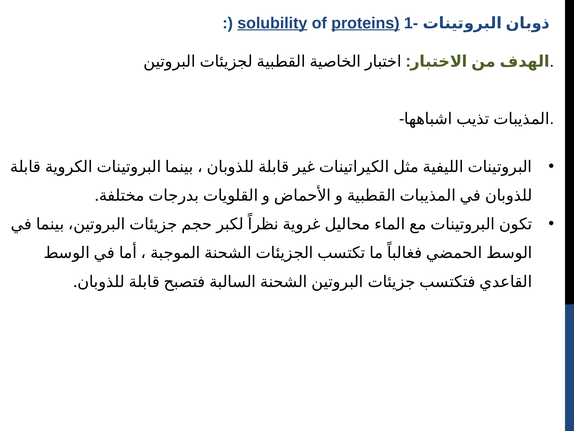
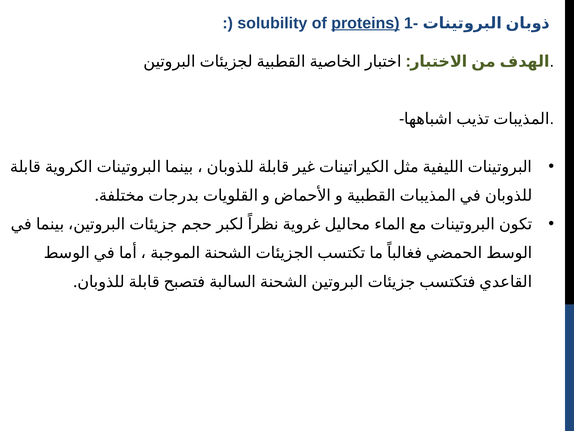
solubility underline: present -> none (272, 23)
